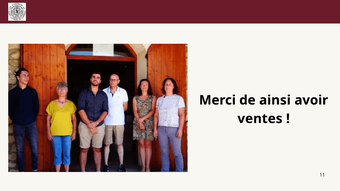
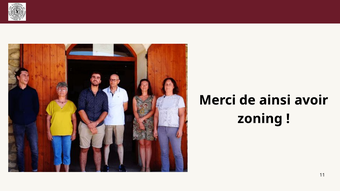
ventes: ventes -> zoning (260, 119)
